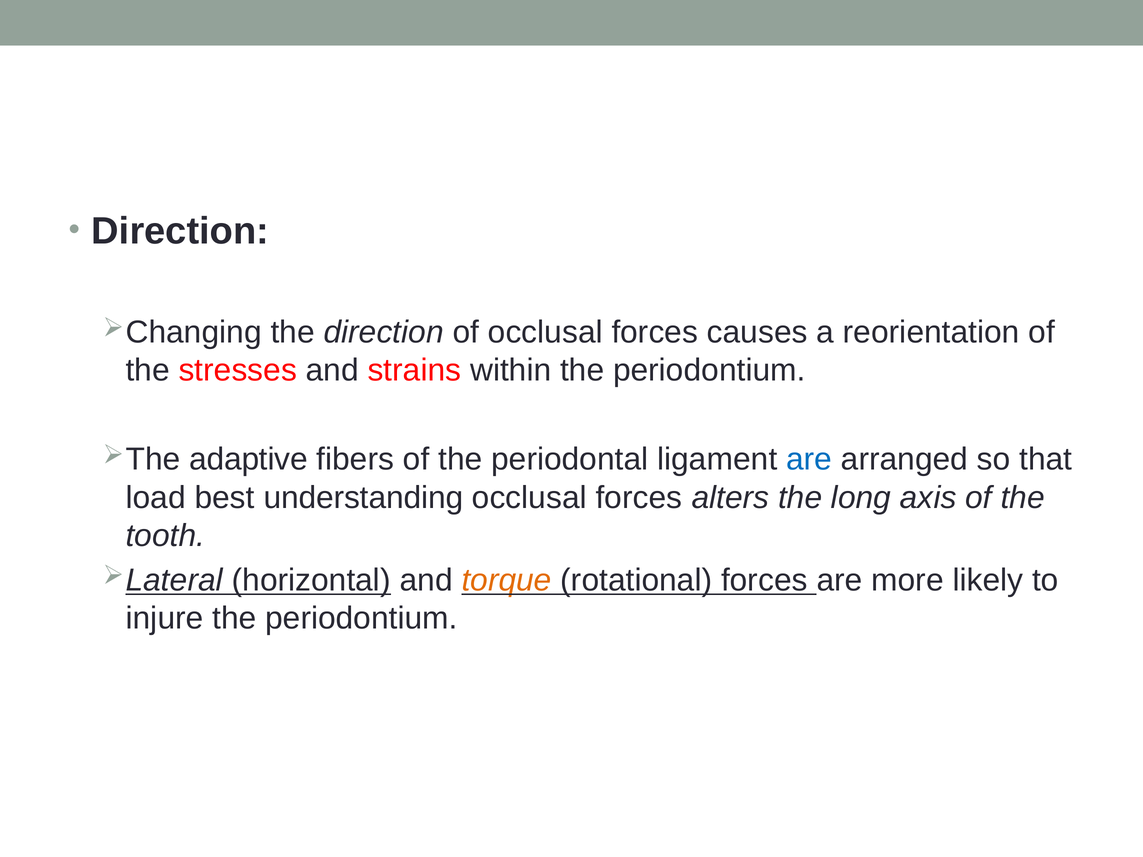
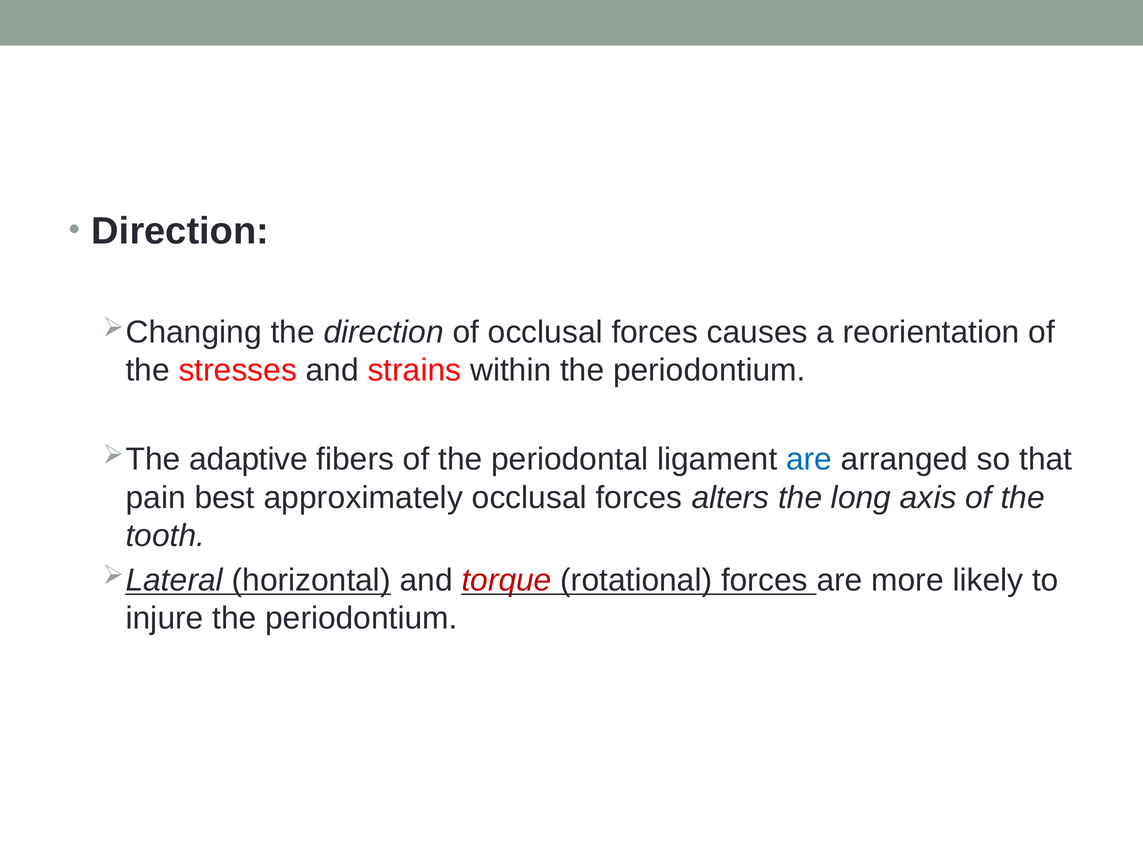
load: load -> pain (156, 498)
understanding: understanding -> approximately (363, 498)
torque colour: orange -> red (507, 580)
